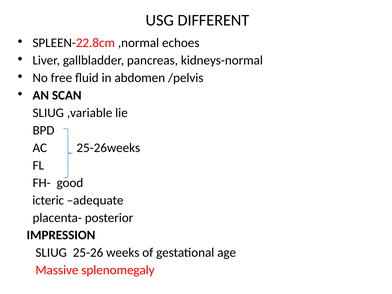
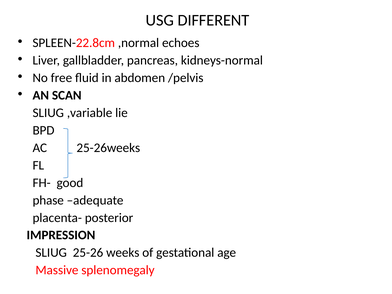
icteric: icteric -> phase (48, 200)
